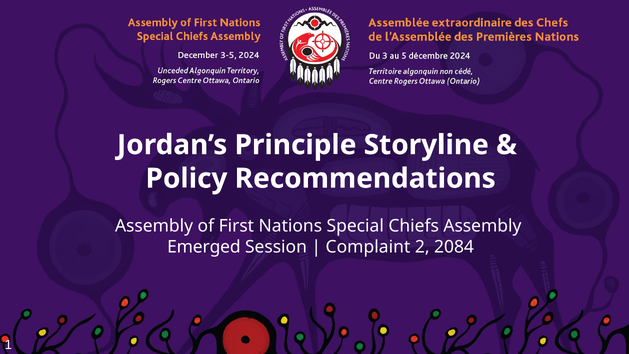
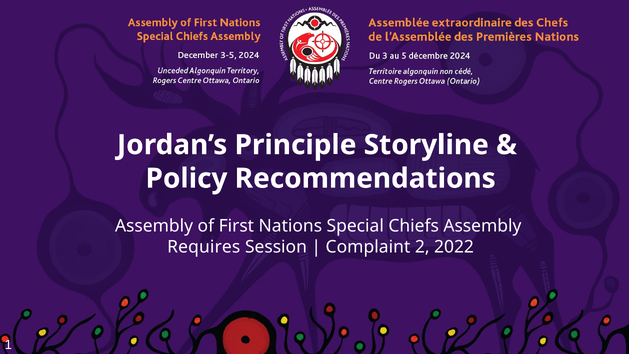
Emerged: Emerged -> Requires (204, 247)
2084: 2084 -> 2022 (454, 247)
